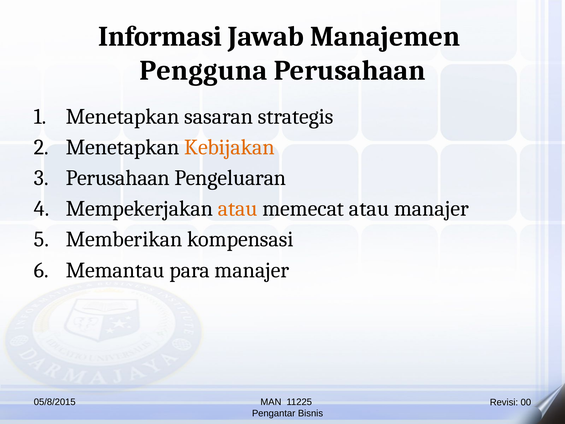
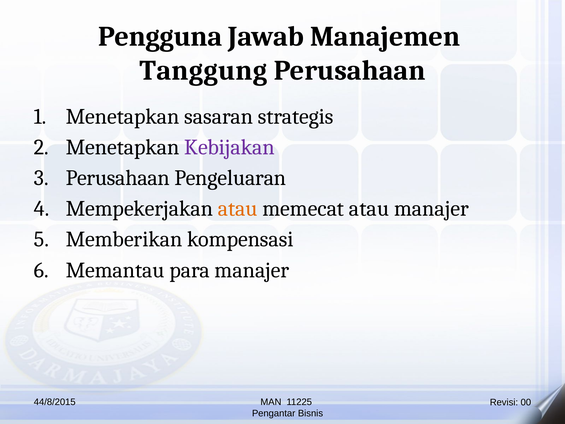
Informasi: Informasi -> Pengguna (160, 36)
Pengguna: Pengguna -> Tanggung (203, 70)
Kebijakan colour: orange -> purple (229, 147)
05/8/2015: 05/8/2015 -> 44/8/2015 (55, 402)
